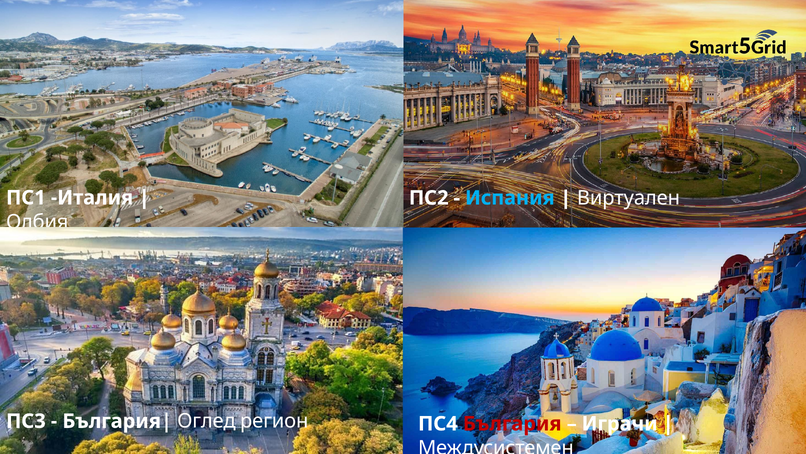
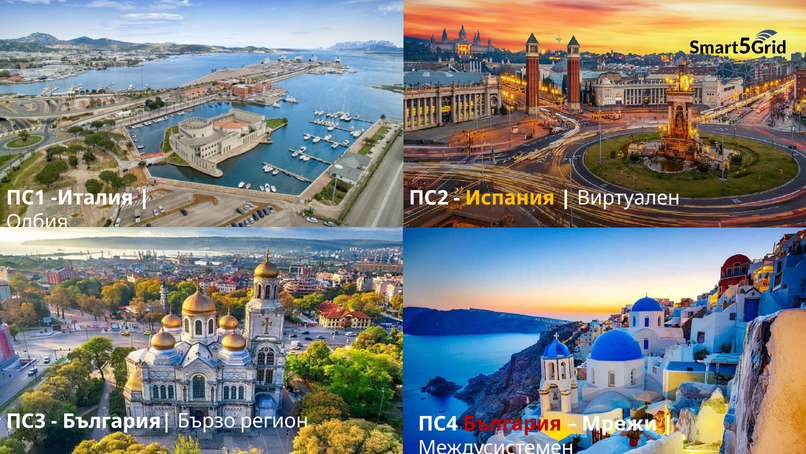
Испания colour: light blue -> yellow (510, 198)
Оглед: Оглед -> Бързо (206, 421)
Играчи: Играчи -> Мрежи (620, 423)
